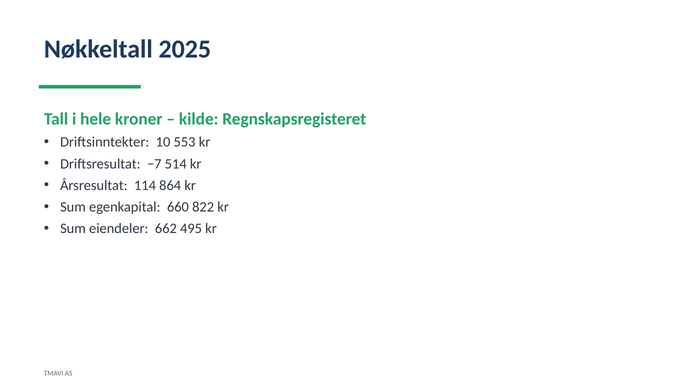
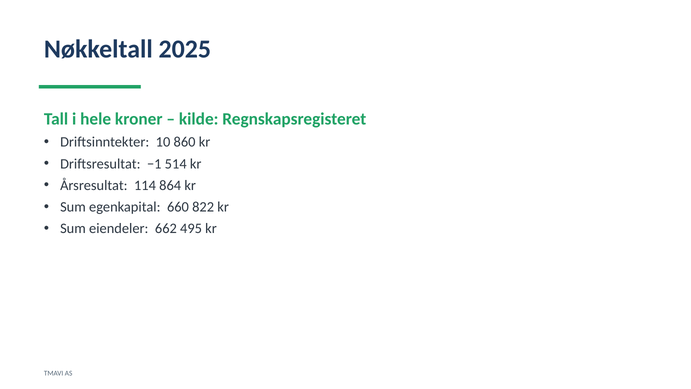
553: 553 -> 860 (185, 142)
−7: −7 -> −1 (154, 164)
